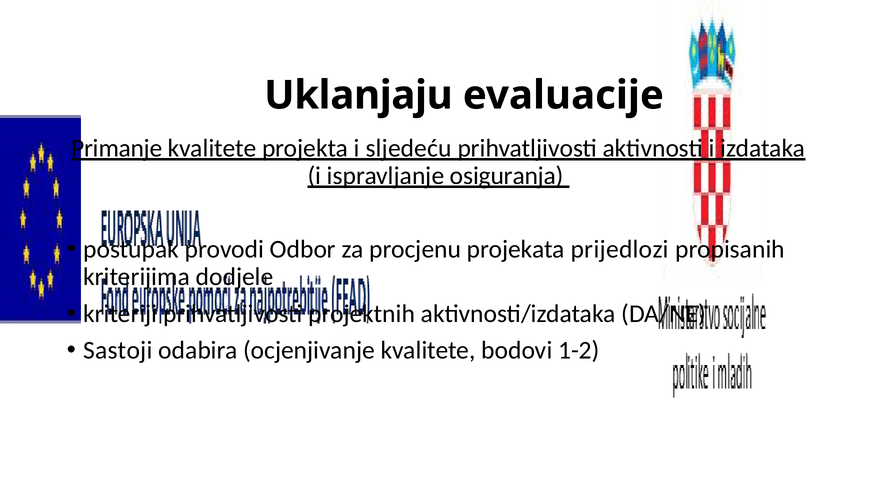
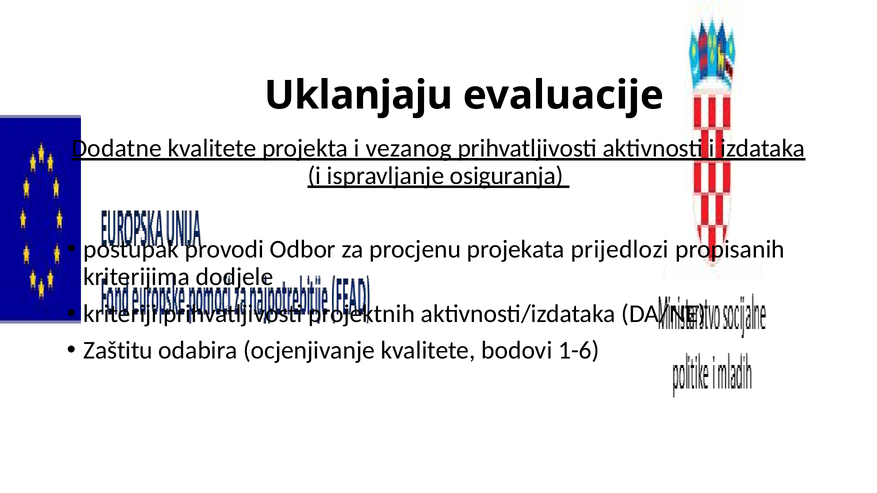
Primanje: Primanje -> Dodatne (117, 148)
sljedeću: sljedeću -> vezanog (409, 148)
Sastoji: Sastoji -> Zaštitu (118, 351)
1-2: 1-2 -> 1-6 (579, 351)
